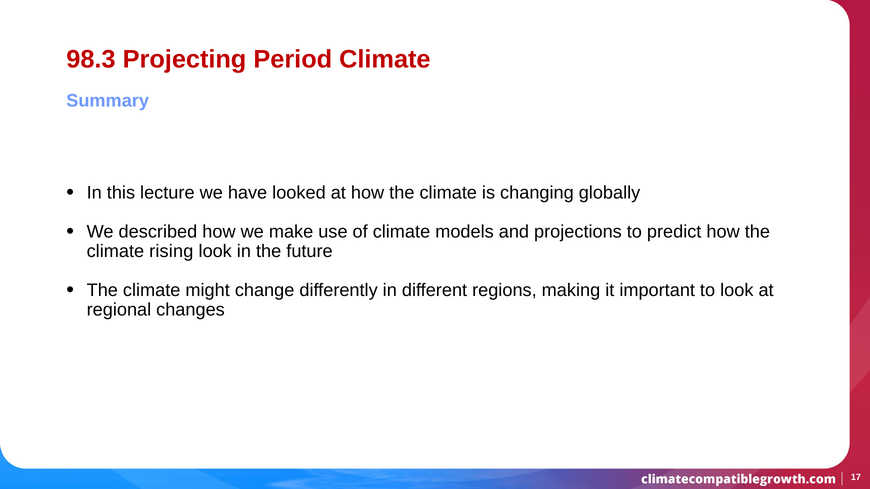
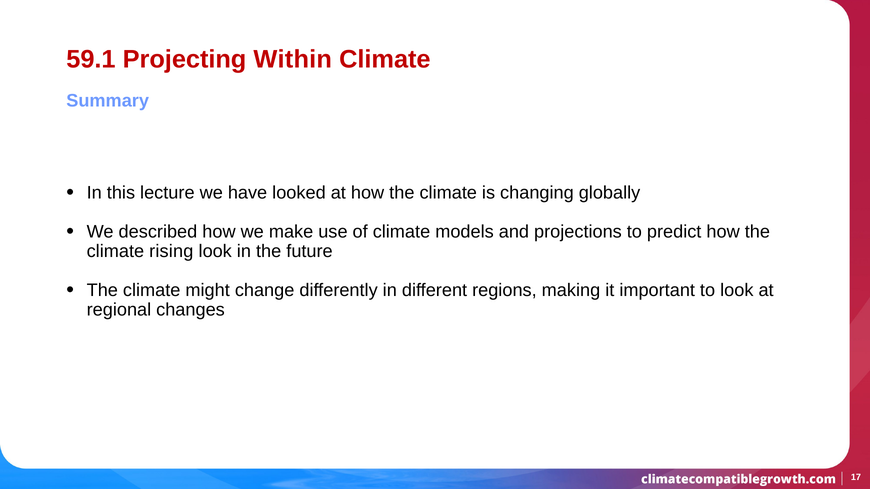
98.3: 98.3 -> 59.1 (91, 59)
Period: Period -> Within (293, 59)
